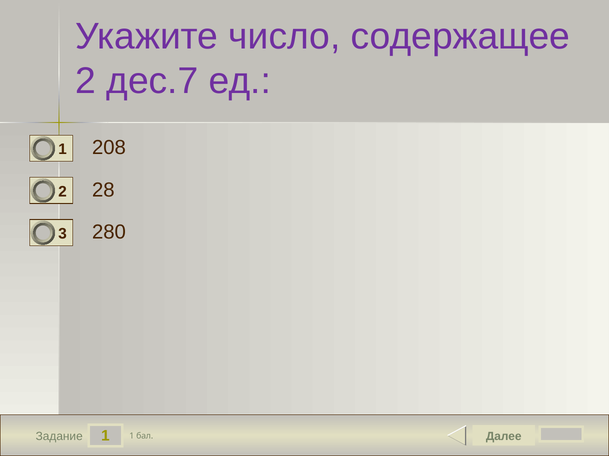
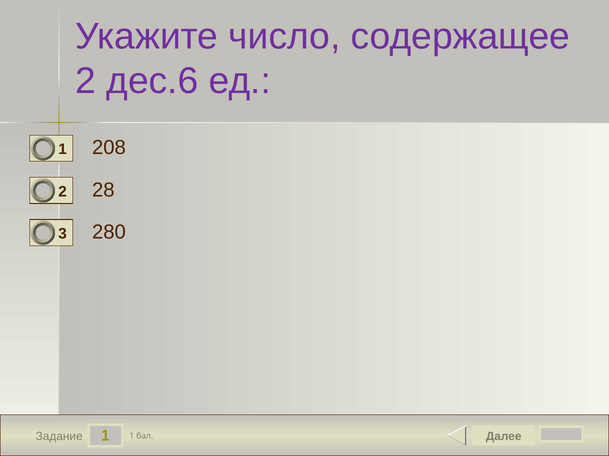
дес.7: дес.7 -> дес.6 (152, 81)
